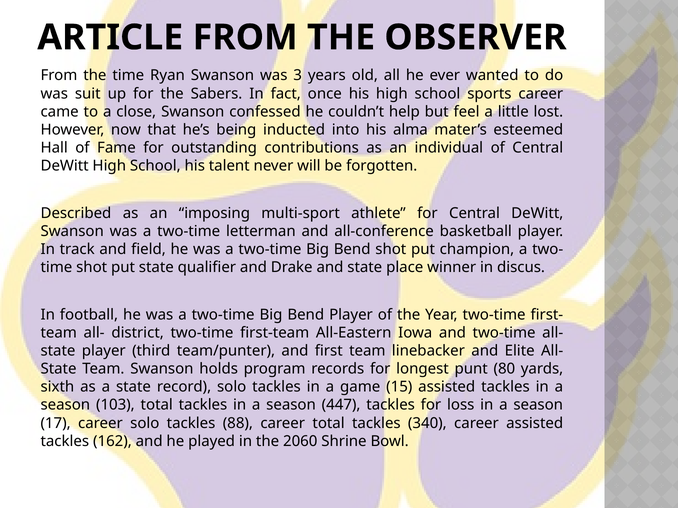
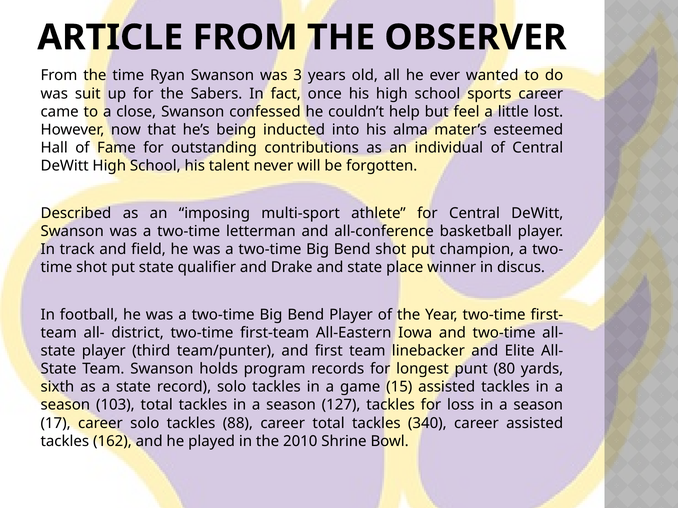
447: 447 -> 127 (341, 405)
2060: 2060 -> 2010 (300, 442)
